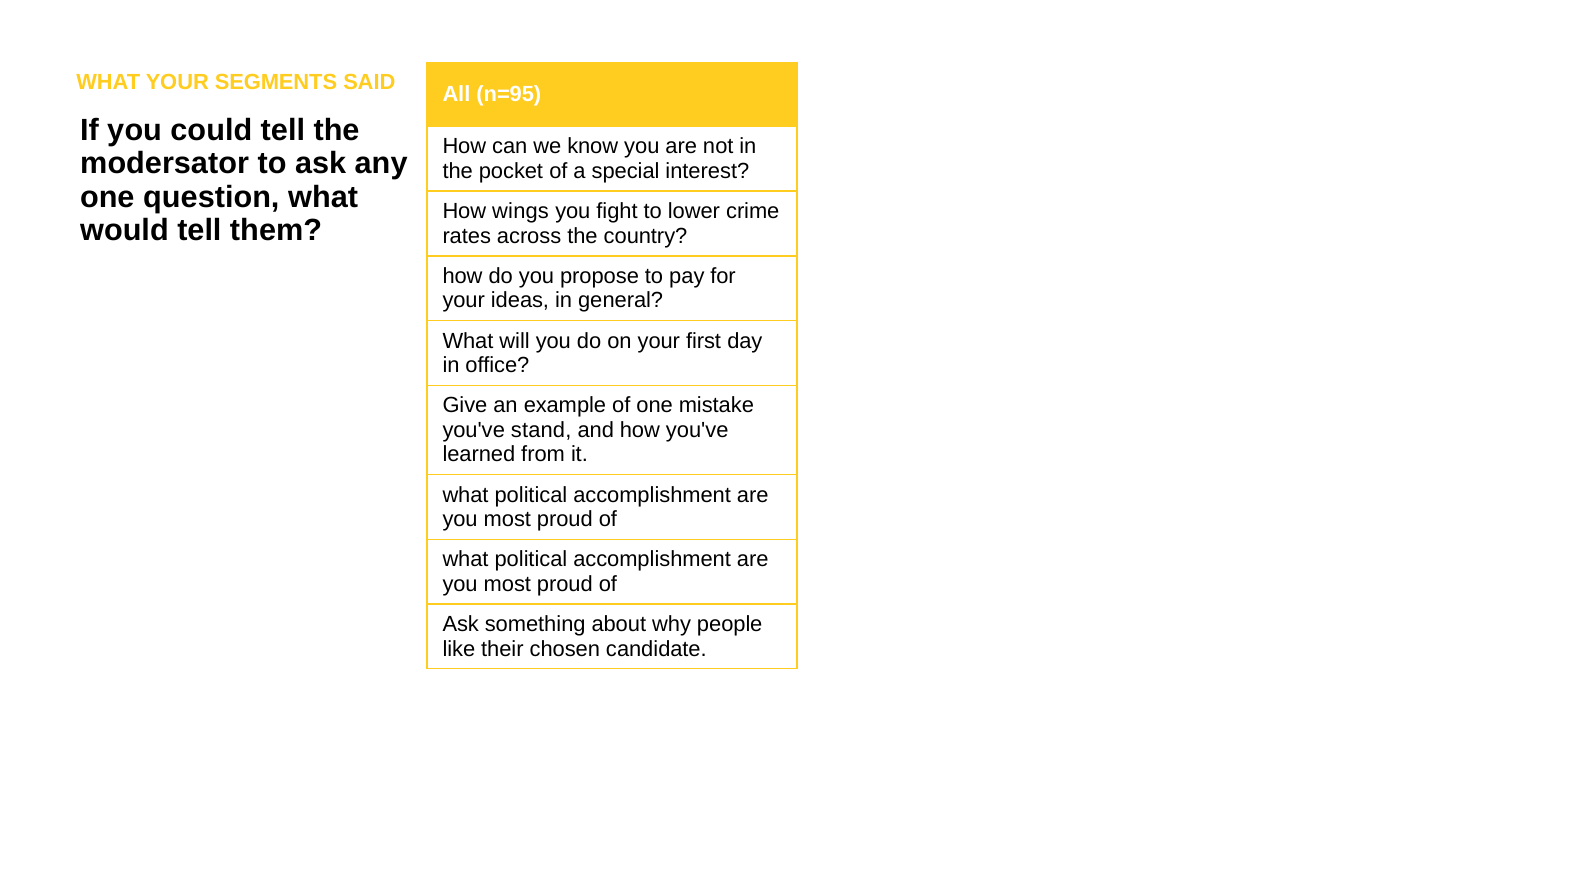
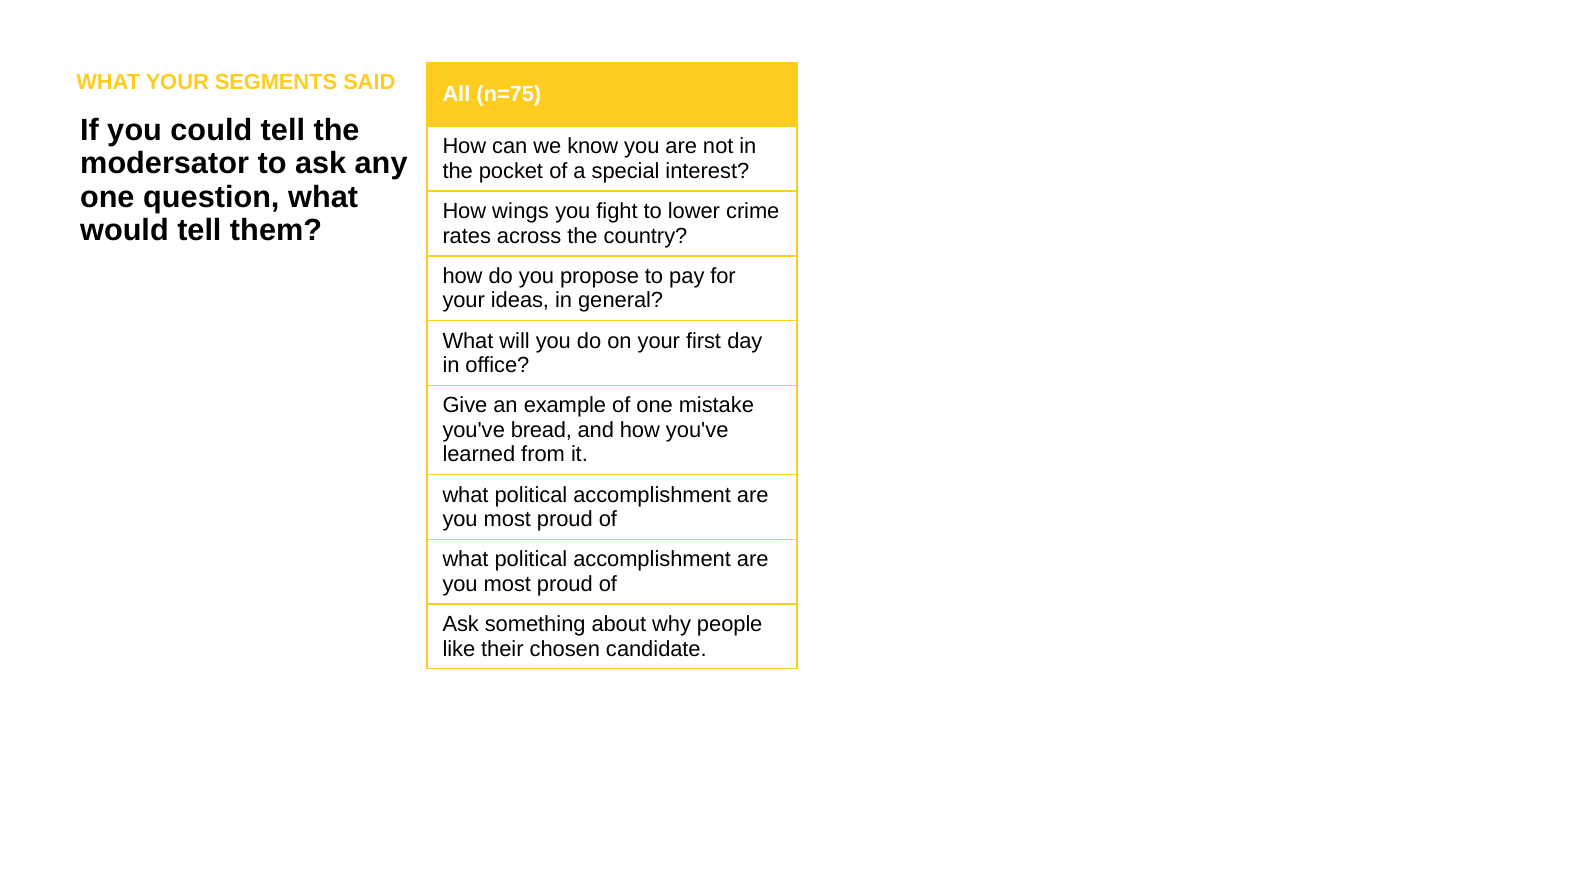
n=95: n=95 -> n=75 (509, 95)
stand: stand -> bread (541, 430)
